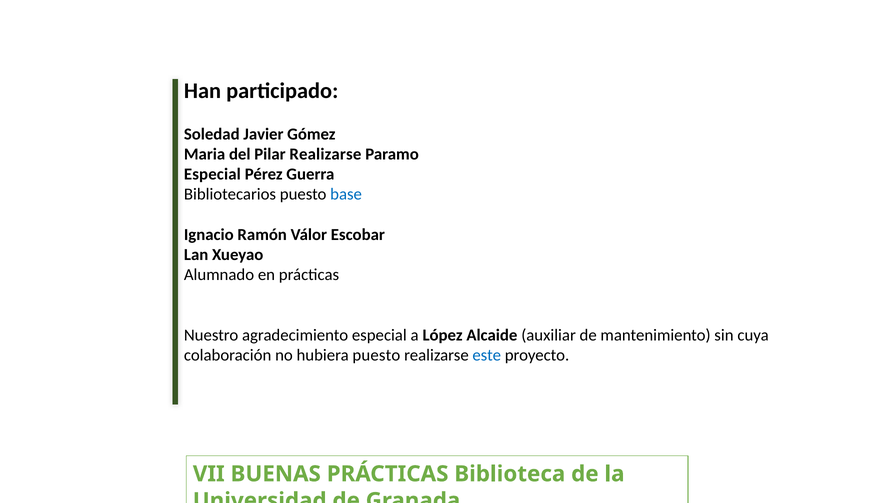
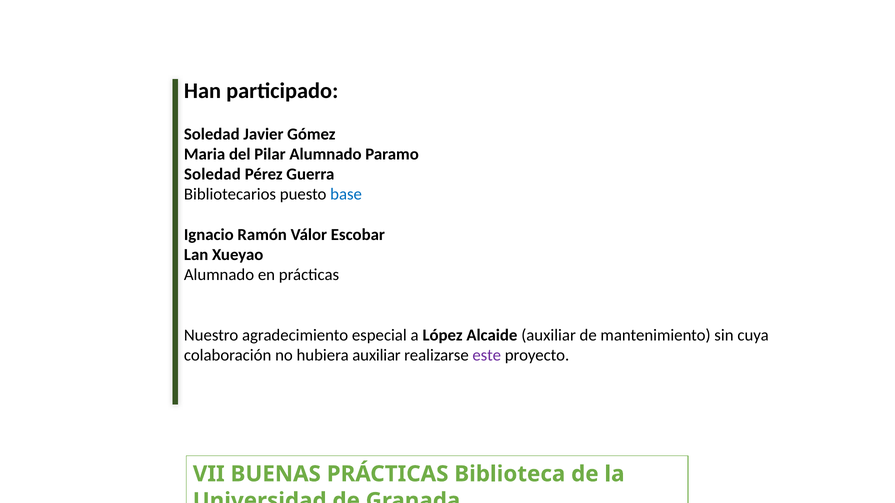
Pilar Realizarse: Realizarse -> Alumnado (325, 154)
Especial: Especial -> Soledad (212, 174)
hubiera puesto: puesto -> auxiliar (377, 356)
este colour: blue -> purple (487, 356)
